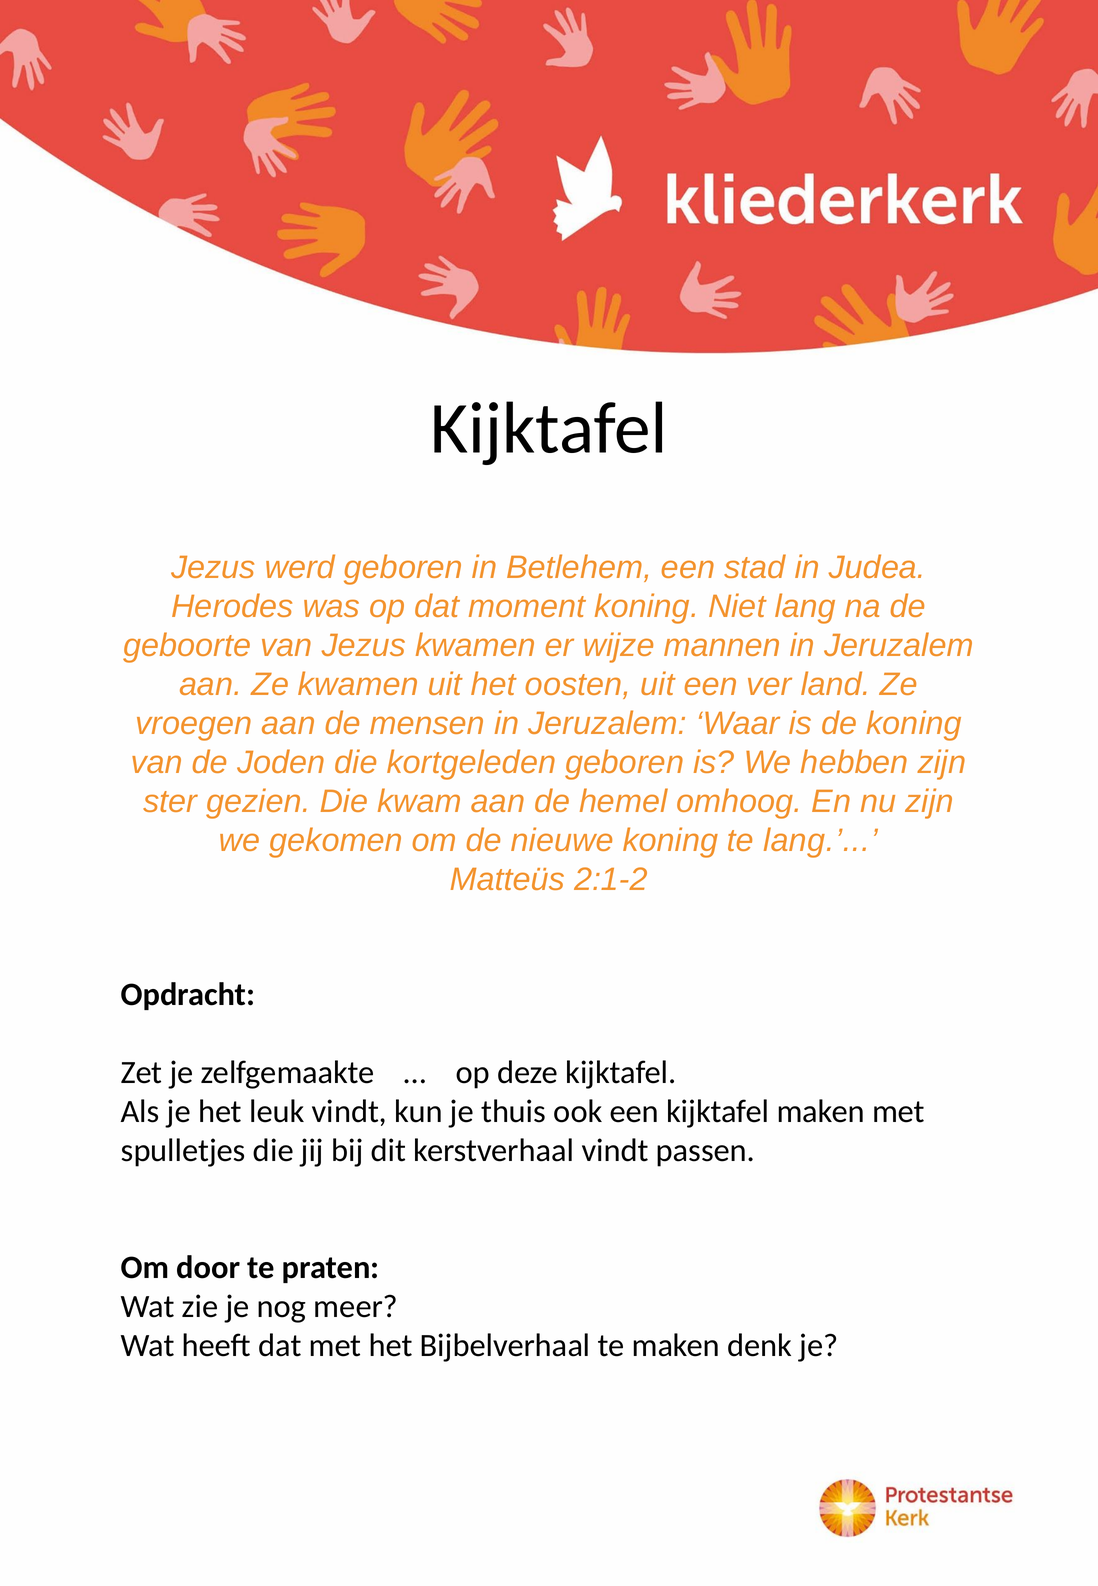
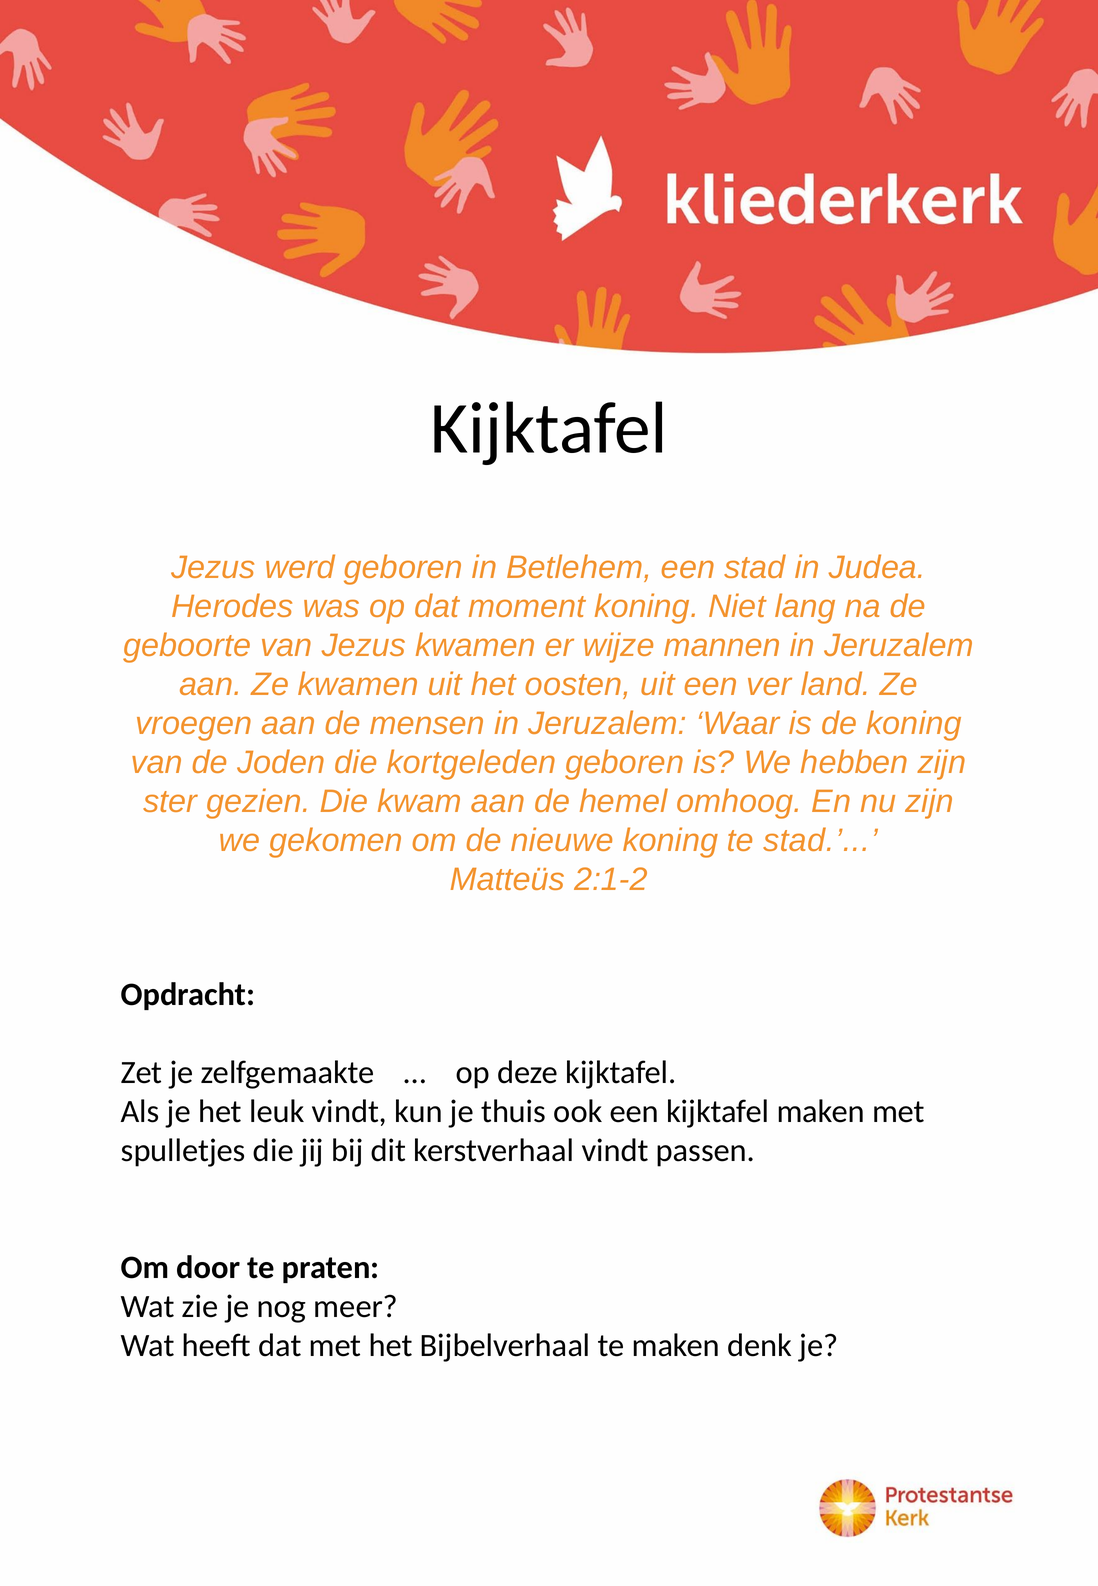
te lang: lang -> stad (820, 840)
